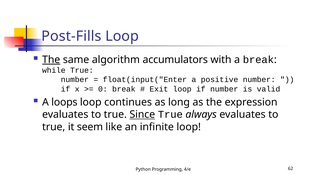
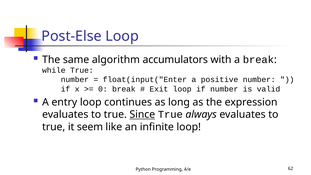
Post-Fills: Post-Fills -> Post-Else (72, 36)
The underline: present -> none (51, 60)
loops: loops -> entry (64, 102)
